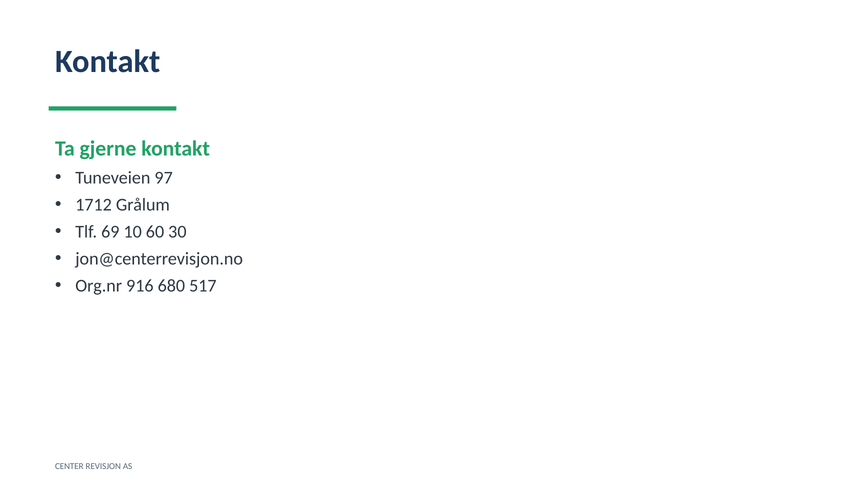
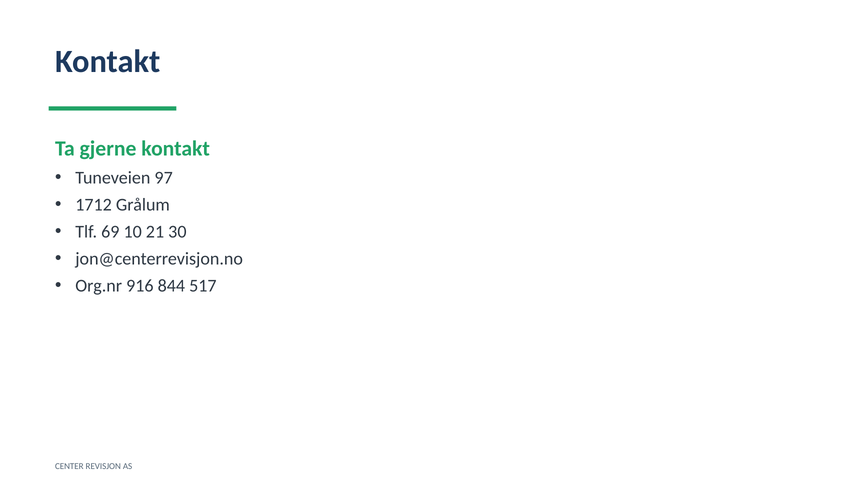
60: 60 -> 21 (155, 232)
680: 680 -> 844 (171, 286)
